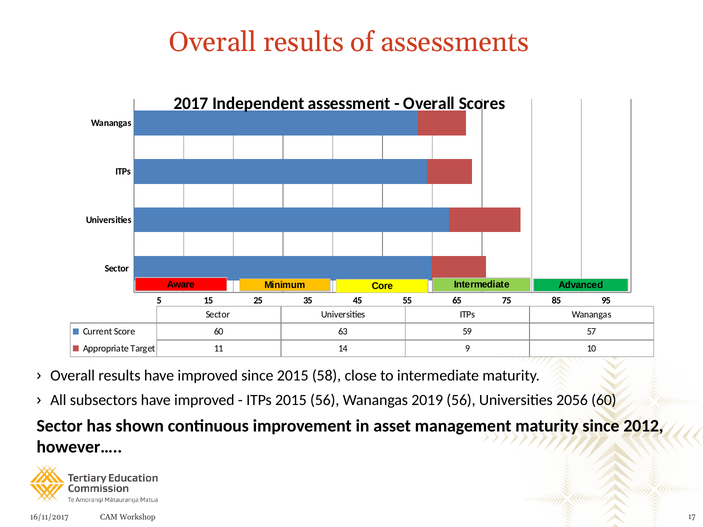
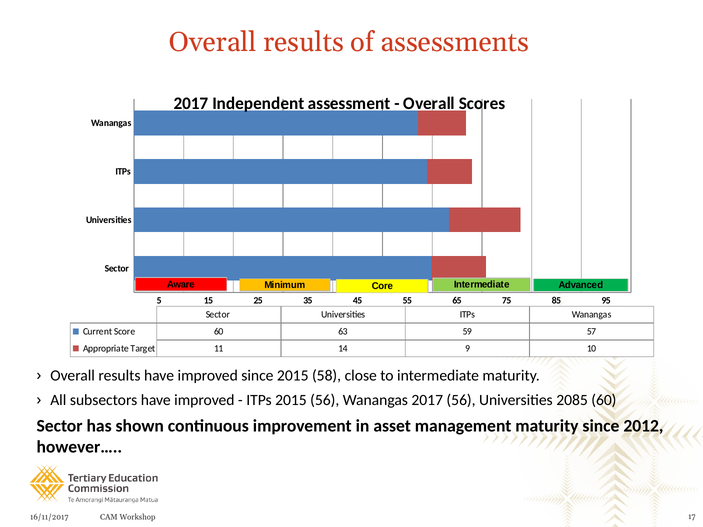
Wanangas 2019: 2019 -> 2017 (427, 400)
2056: 2056 -> 2085 (572, 400)
